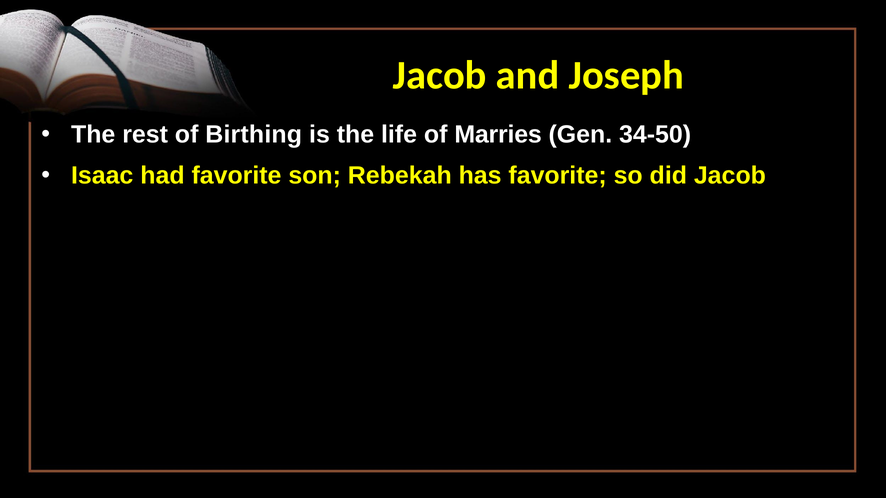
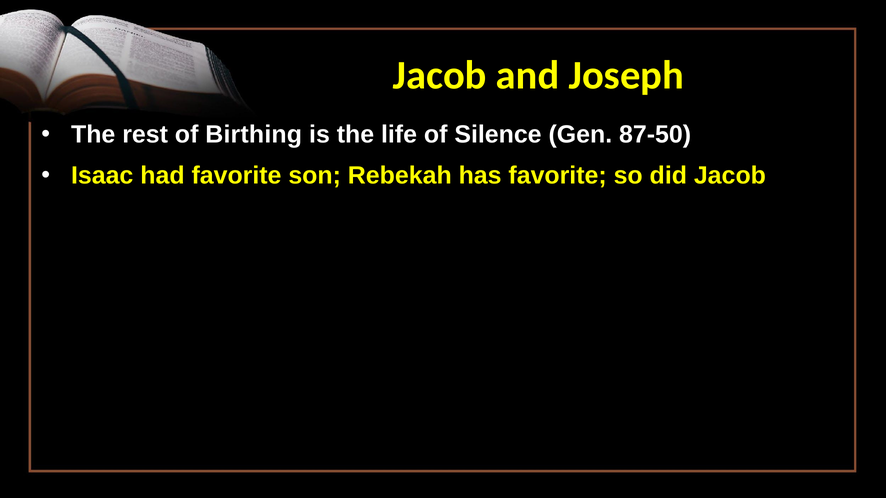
Marries: Marries -> Silence (498, 135)
34-50: 34-50 -> 87-50 (655, 135)
